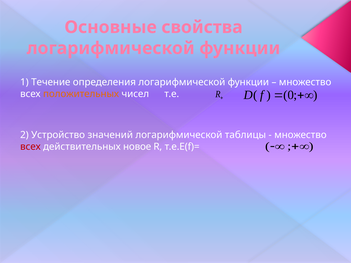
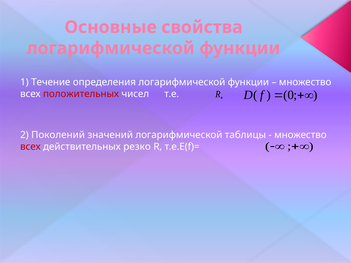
положительных colour: orange -> red (81, 94)
Устройство: Устройство -> Поколений (58, 135)
новое: новое -> резко (137, 147)
